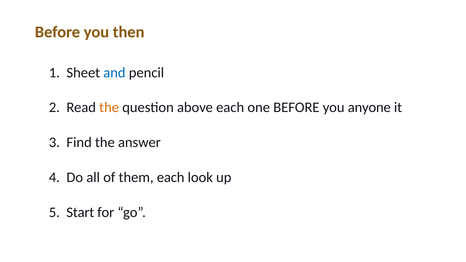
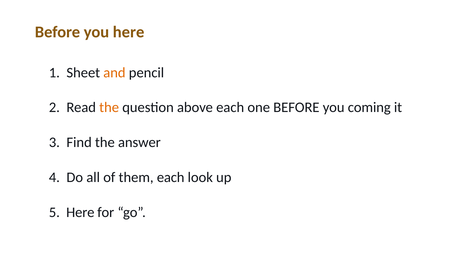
you then: then -> here (129, 32)
and colour: blue -> orange (114, 73)
anyone: anyone -> coming (369, 108)
5 Start: Start -> Here (80, 212)
